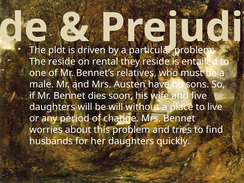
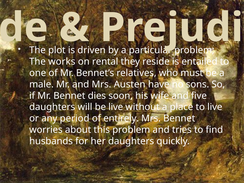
The reside: reside -> works (62, 62)
be will: will -> live (116, 107)
change: change -> entirely (121, 118)
